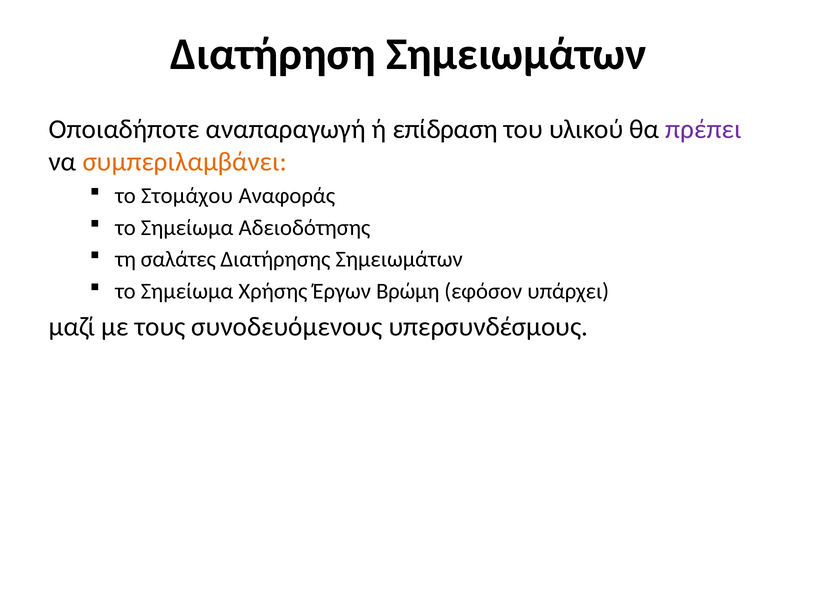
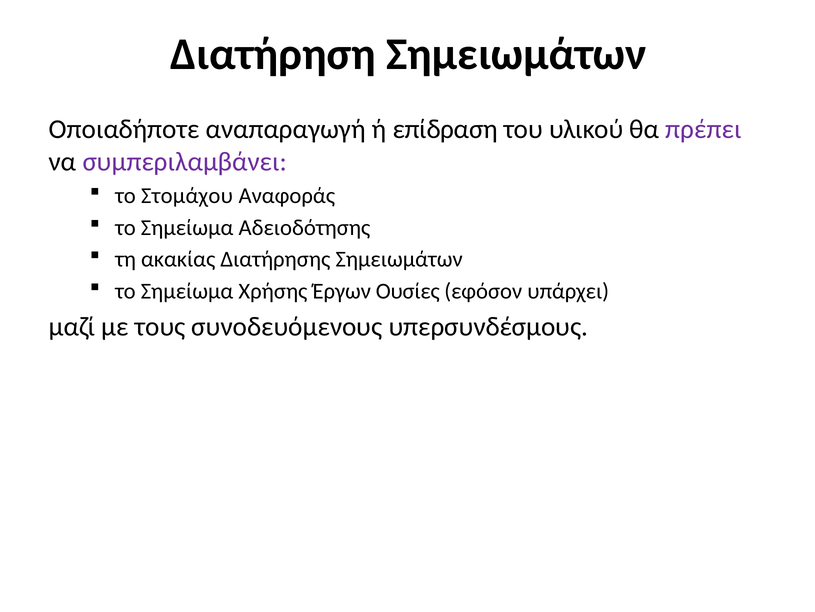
συμπεριλαμβάνει colour: orange -> purple (185, 162)
σαλάτες: σαλάτες -> ακακίας (178, 259)
Βρώμη: Βρώμη -> Ουσίες (408, 291)
